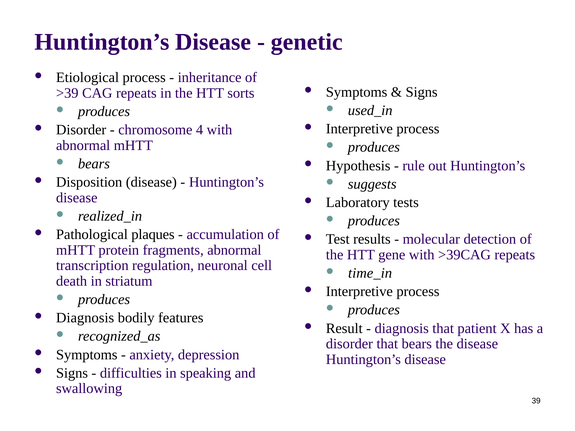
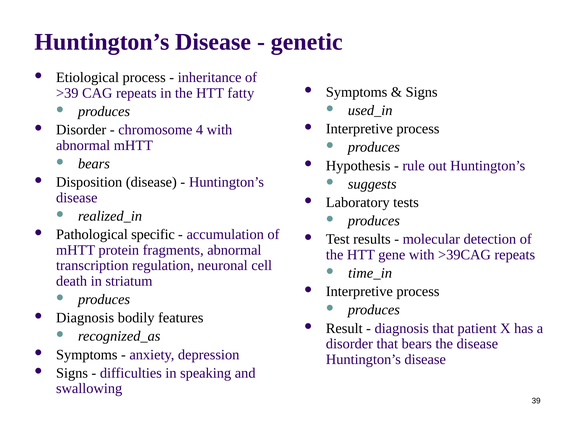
sorts: sorts -> fatty (241, 93)
plaques: plaques -> specific (153, 235)
